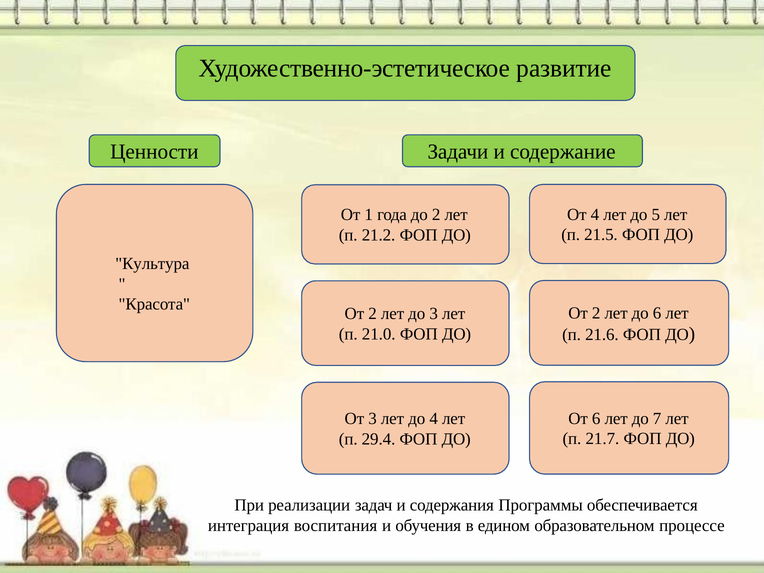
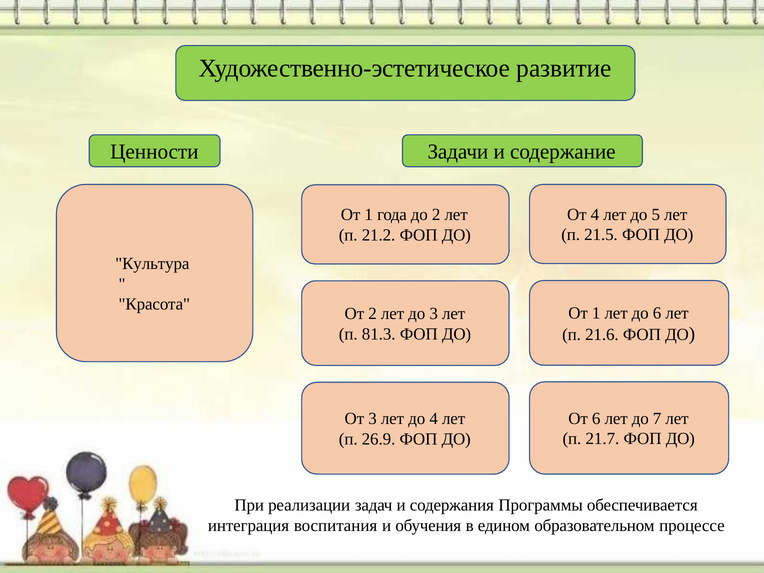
2: 2 -> 1 (596, 313)
21.0: 21.0 -> 81.3 (379, 334)
29.4: 29.4 -> 26.9 (379, 439)
